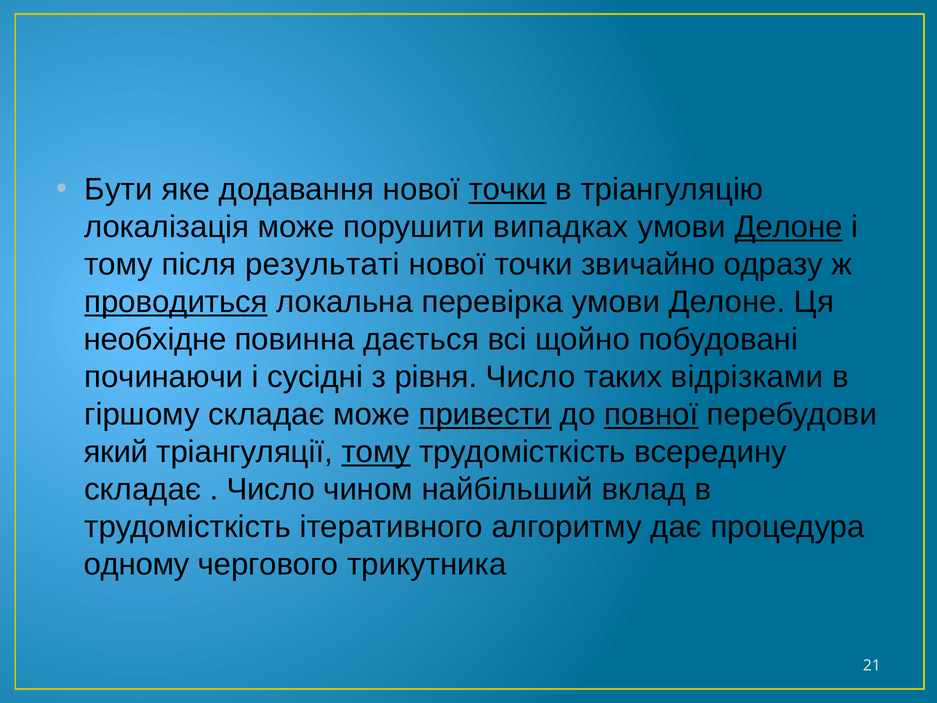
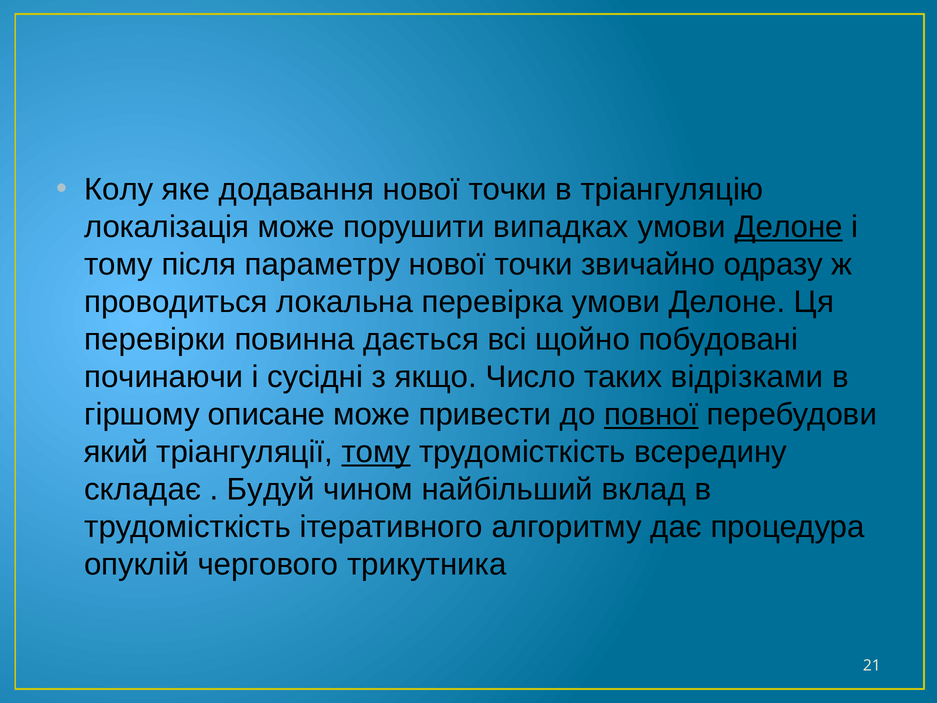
Бути: Бути -> Колу (119, 190)
точки underline: present -> none (508, 190)
результаті: результаті -> параметру (323, 265)
проводиться underline: present -> none (176, 302)
необхідне: необхідне -> перевірки (155, 340)
рівня: рівня -> якщо (436, 377)
гіршому складає: складає -> описане (267, 414)
привести underline: present -> none (485, 414)
Число: Число -> Будуй (271, 489)
одному: одному -> опуклій (137, 564)
